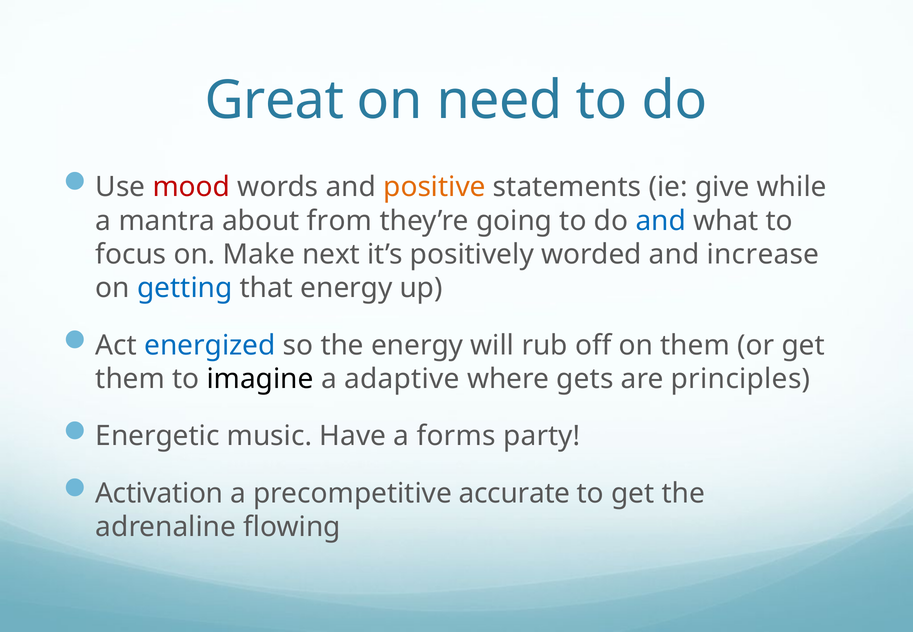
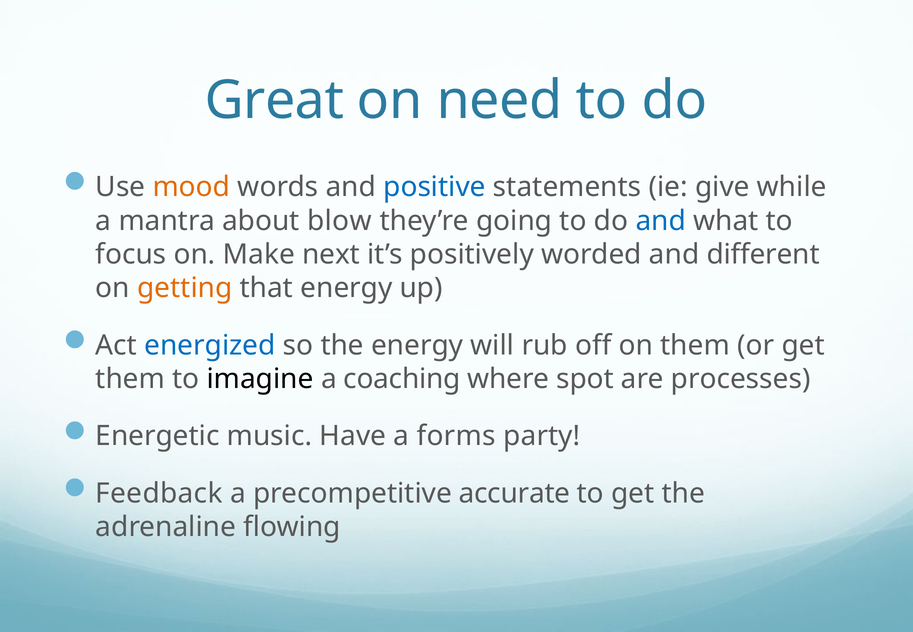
mood colour: red -> orange (191, 187)
positive colour: orange -> blue (434, 187)
from: from -> blow (340, 221)
increase: increase -> different (763, 254)
getting colour: blue -> orange (185, 288)
adaptive: adaptive -> coaching (402, 379)
gets: gets -> spot (585, 379)
principles: principles -> processes (741, 379)
Activation: Activation -> Feedback (159, 493)
